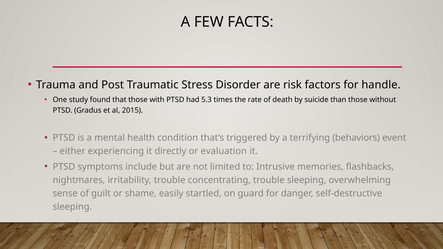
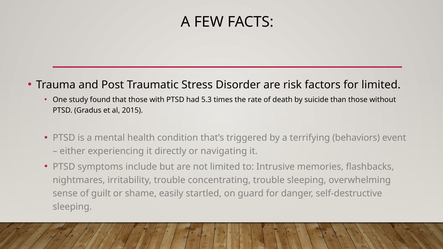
for handle: handle -> limited (381, 85)
evaluation: evaluation -> navigating (224, 151)
